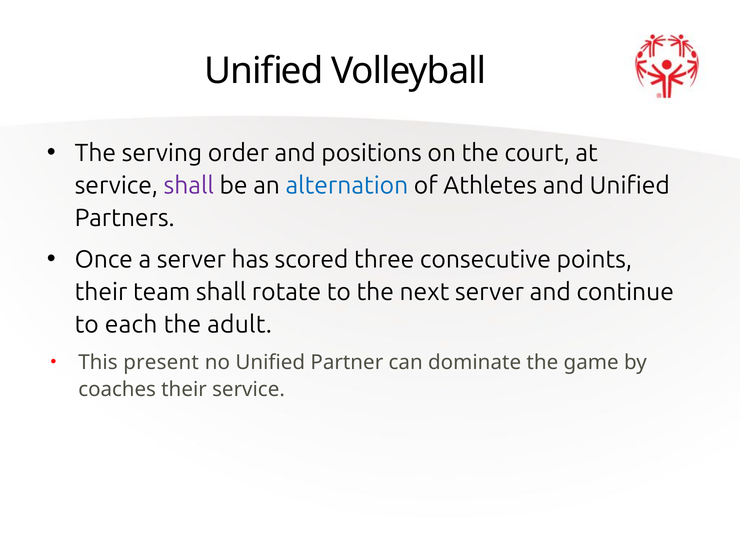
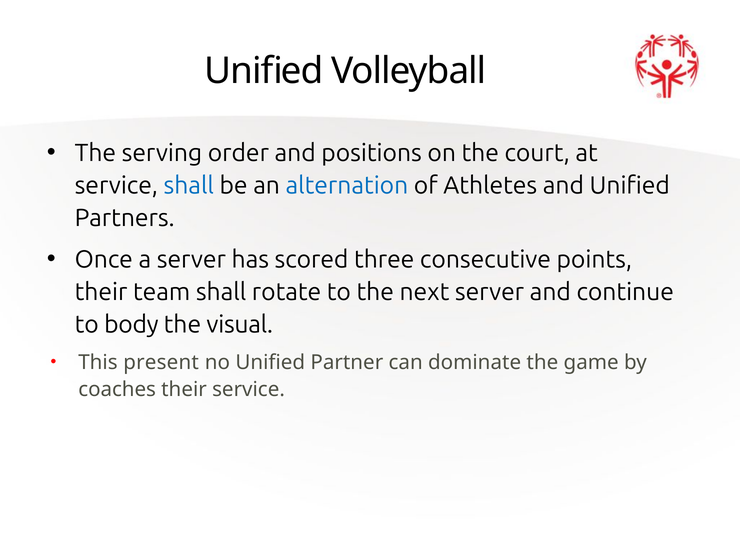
shall colour: purple -> blue (189, 186)
each: each -> body (131, 325)
adult: adult -> visual (240, 325)
